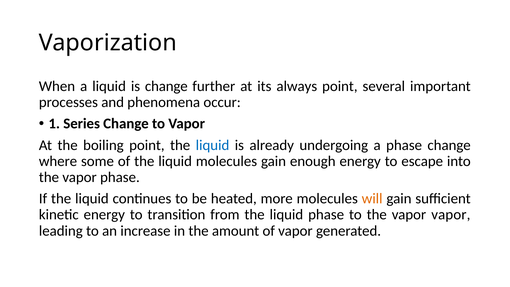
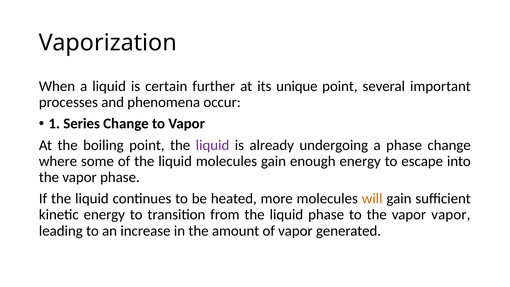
is change: change -> certain (166, 86)
always: always -> unique (297, 86)
liquid colour: blue -> purple (213, 145)
